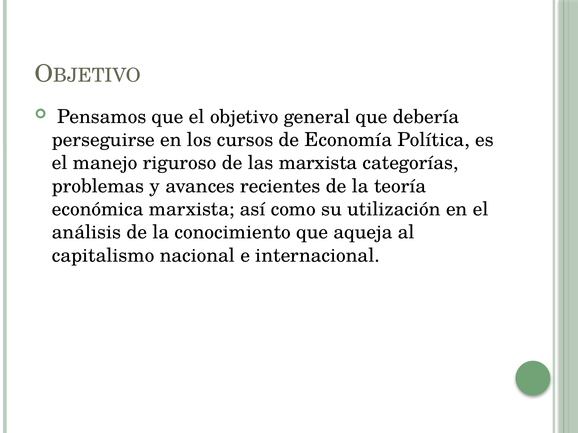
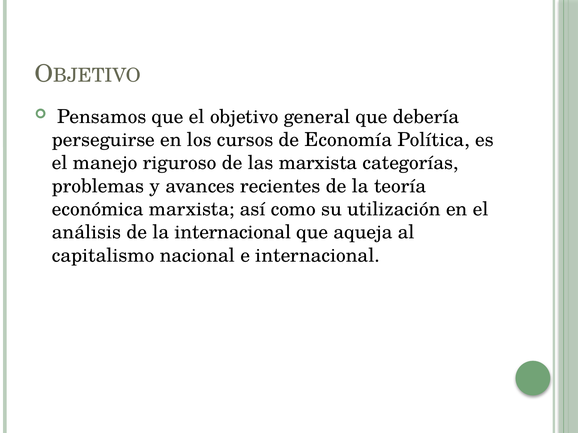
la conocimiento: conocimiento -> internacional (233, 233)
